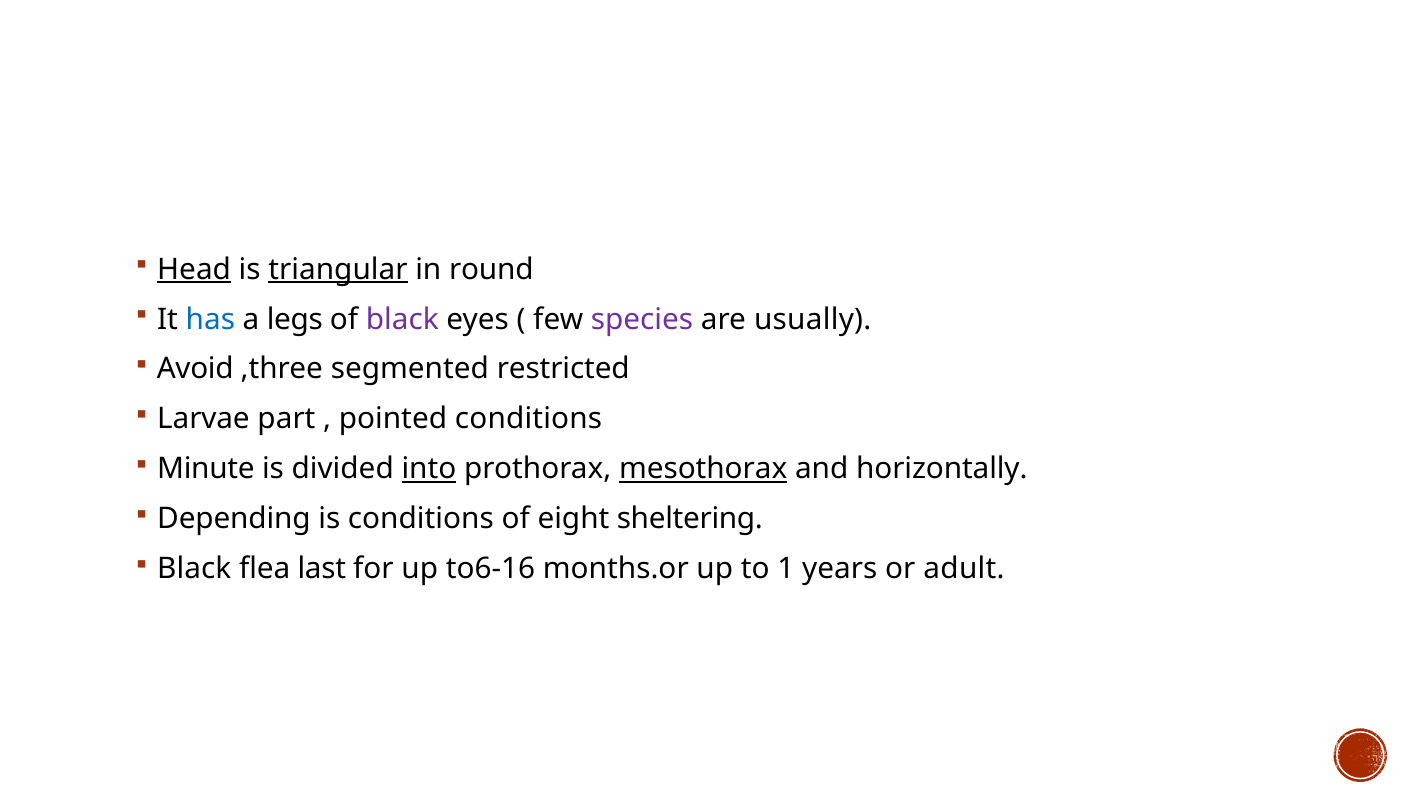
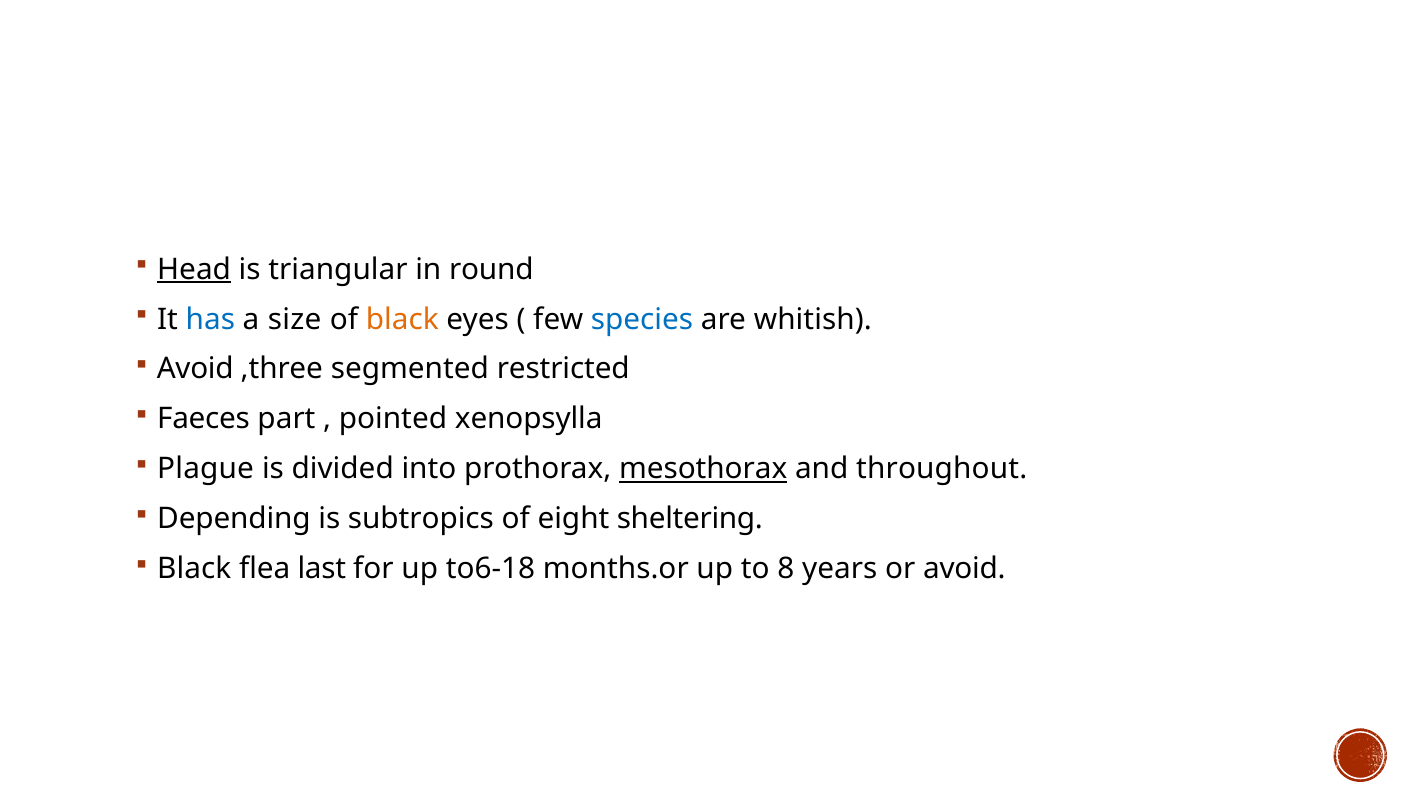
triangular underline: present -> none (338, 269)
legs: legs -> size (295, 319)
black colour: purple -> orange (402, 319)
species colour: purple -> blue (642, 319)
usually: usually -> whitish (813, 319)
Larvae: Larvae -> Faeces (204, 419)
pointed conditions: conditions -> xenopsylla (529, 419)
Minute: Minute -> Plague (206, 469)
into underline: present -> none (429, 469)
horizontally: horizontally -> throughout (942, 469)
is conditions: conditions -> subtropics (421, 519)
to6-16: to6-16 -> to6-18 (490, 569)
1: 1 -> 8 (786, 569)
or adult: adult -> avoid (964, 569)
